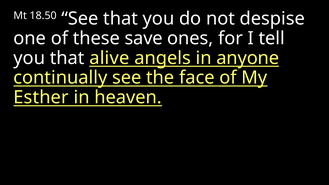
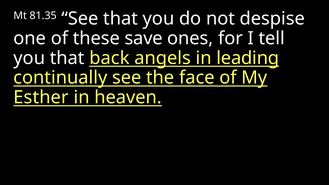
18.50: 18.50 -> 81.35 (43, 16)
alive: alive -> back (109, 58)
anyone: anyone -> leading (248, 58)
